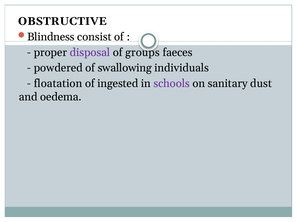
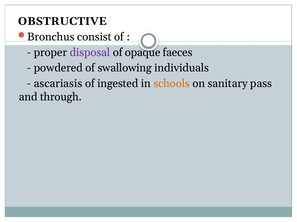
Blindness: Blindness -> Bronchus (51, 37)
groups: groups -> opaque (143, 53)
floatation: floatation -> ascariasis (58, 84)
schools colour: purple -> orange (172, 84)
dust: dust -> pass (261, 84)
oedema: oedema -> through (61, 97)
